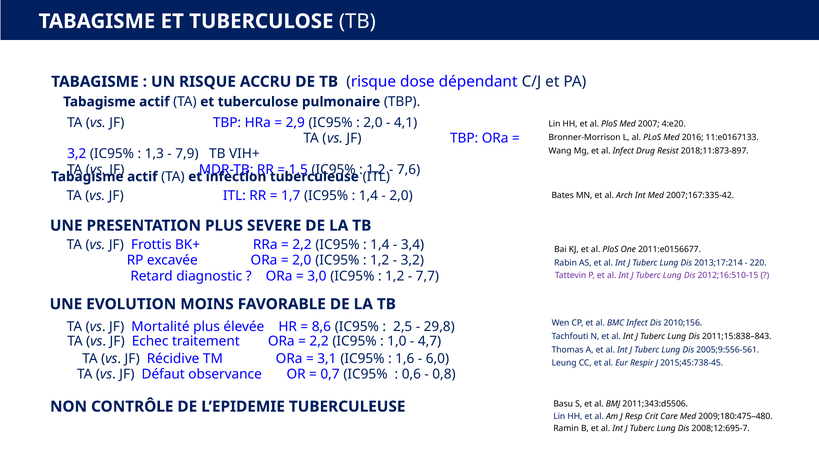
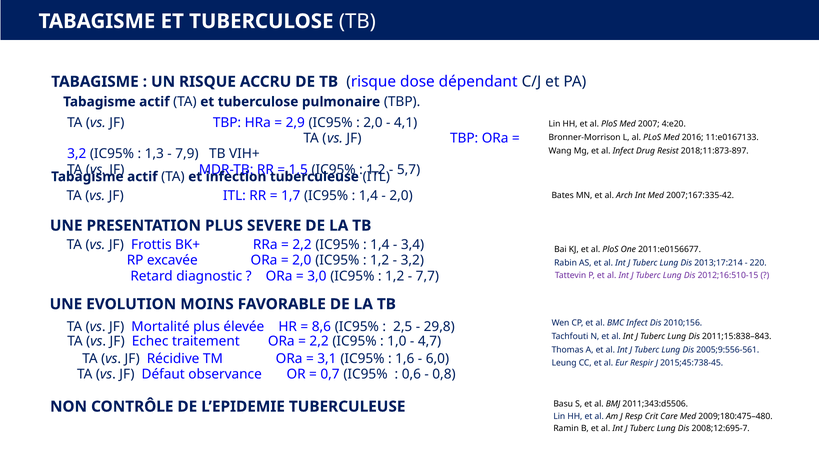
7,6: 7,6 -> 5,7 (409, 169)
